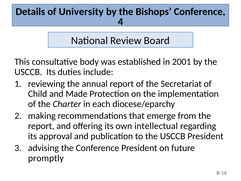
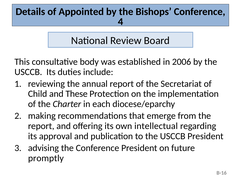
University: University -> Appointed (81, 12)
2001: 2001 -> 2006 (182, 62)
Made: Made -> These (77, 94)
